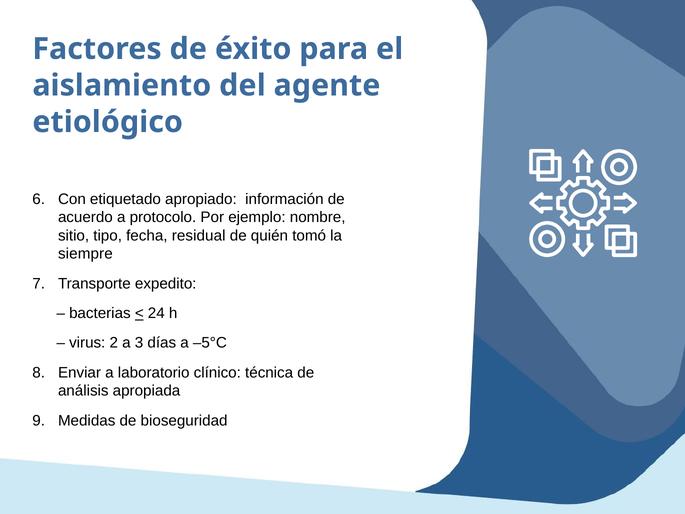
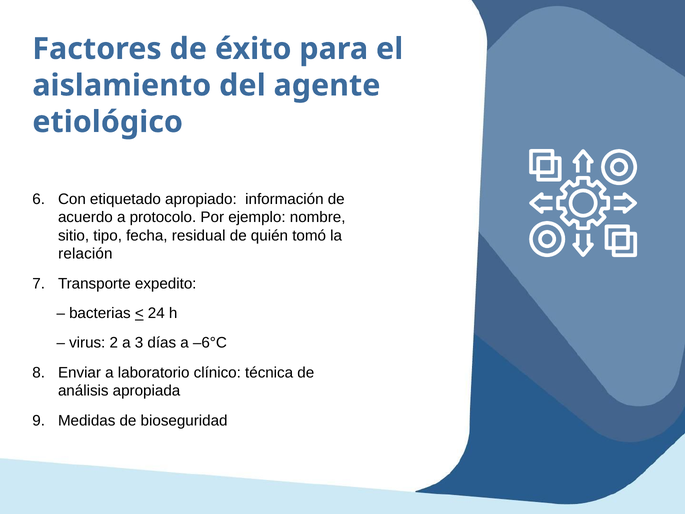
siempre: siempre -> relación (85, 254)
–5°C: –5°C -> –6°C (210, 343)
